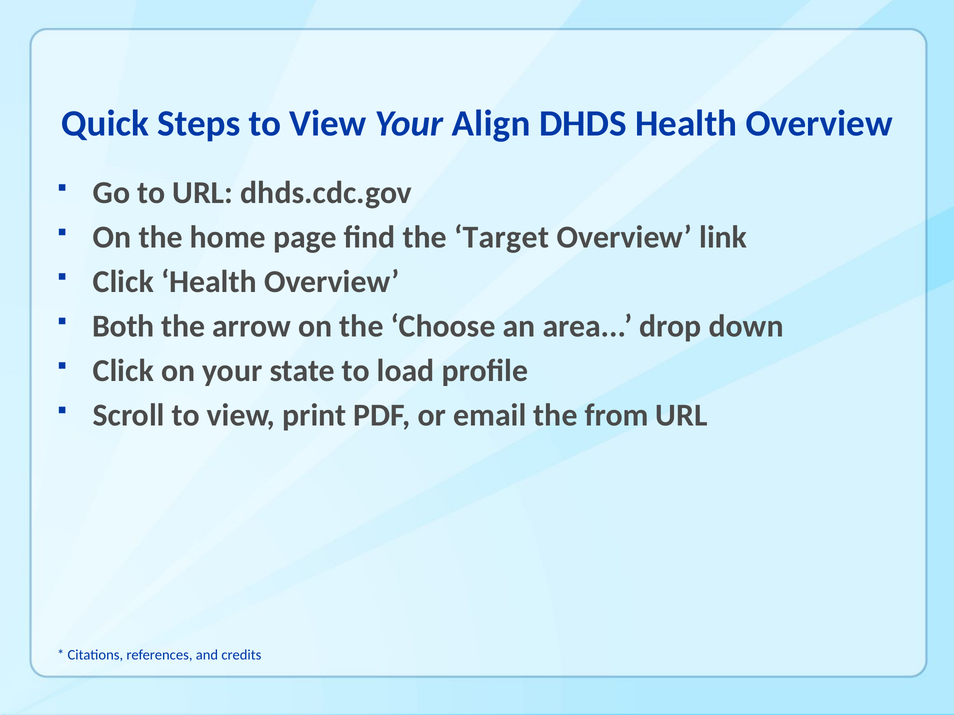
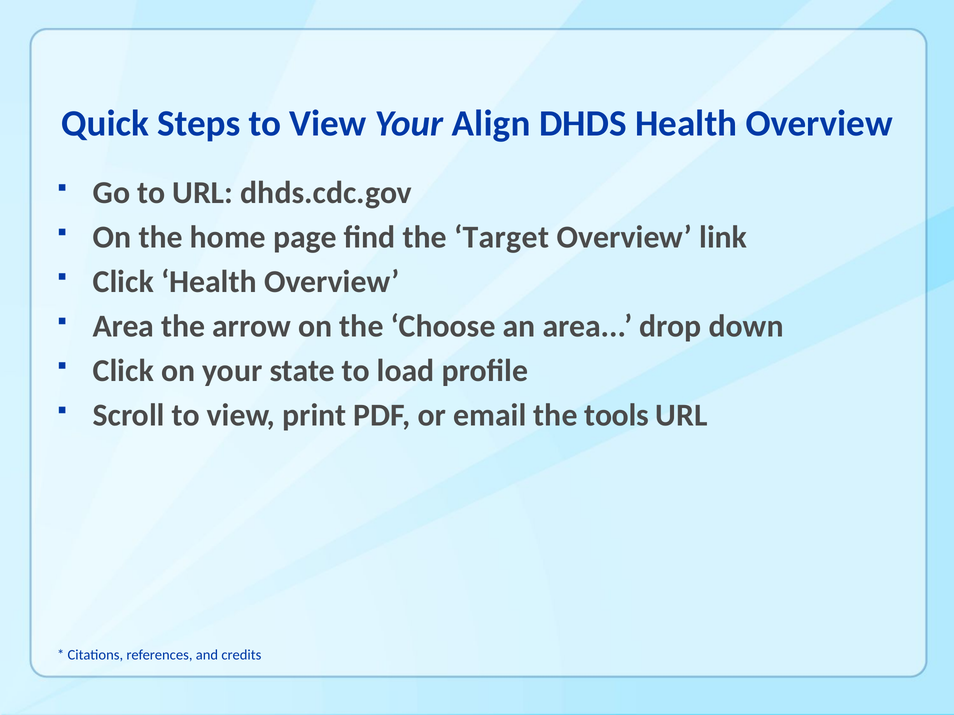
Both: Both -> Area (123, 326)
from: from -> tools (617, 415)
